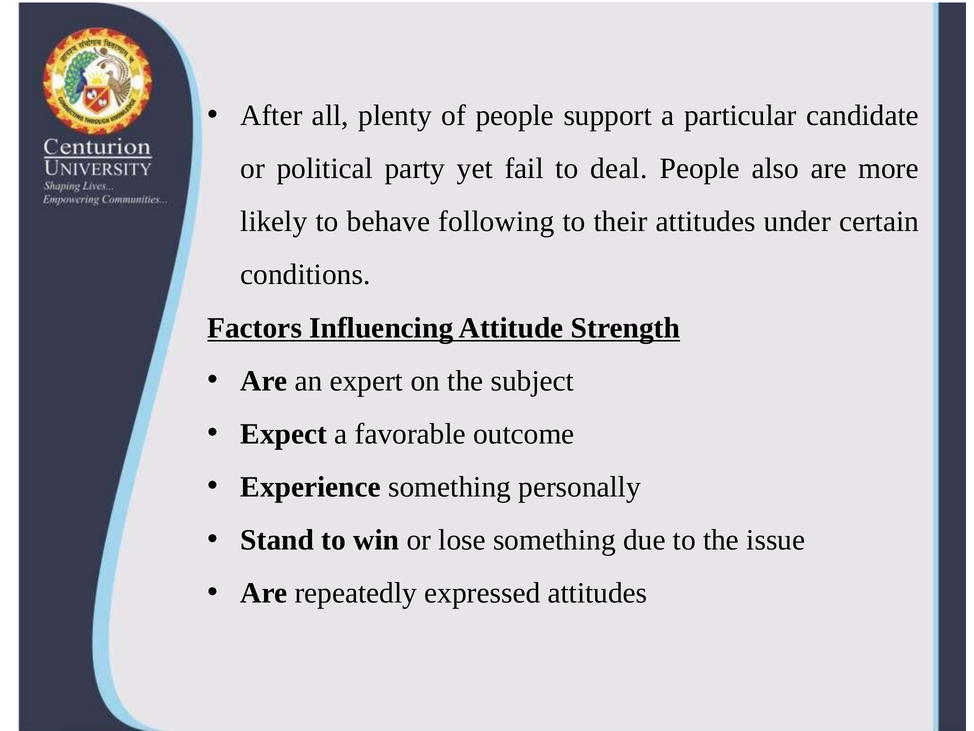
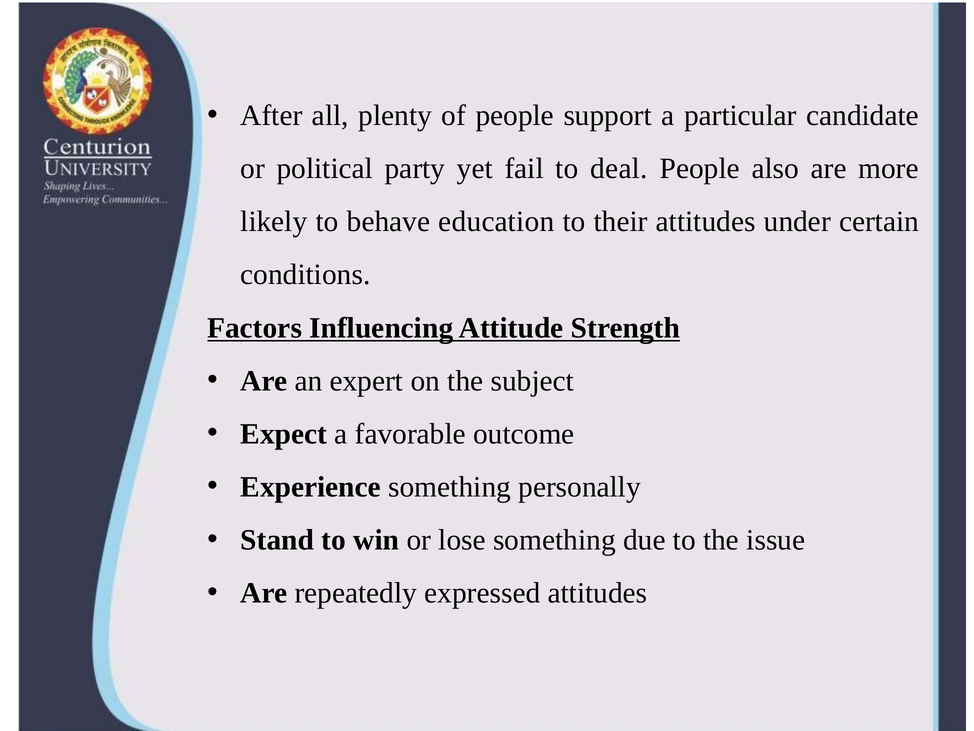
following: following -> education (496, 222)
